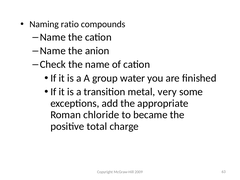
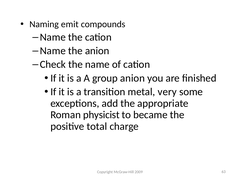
ratio: ratio -> emit (70, 24)
group water: water -> anion (132, 78)
chloride: chloride -> physicist (101, 115)
